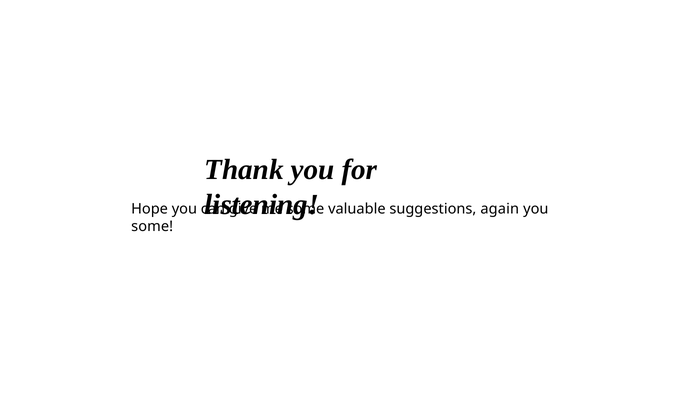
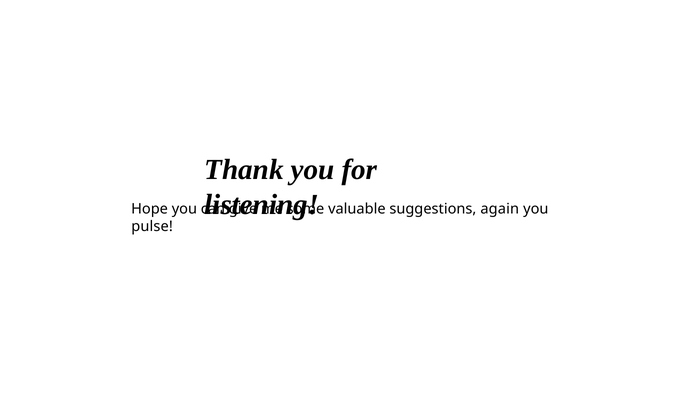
some: some -> pulse (152, 226)
